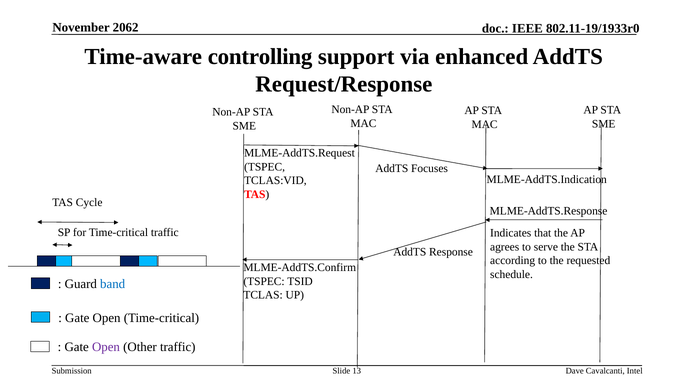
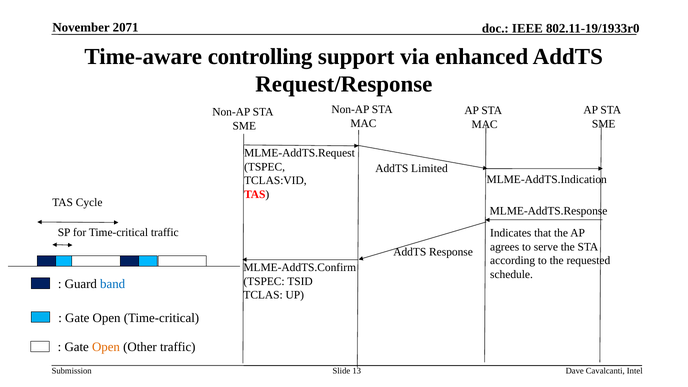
2062: 2062 -> 2071 (126, 27)
Focuses: Focuses -> Limited (429, 169)
Open colour: purple -> orange (106, 347)
